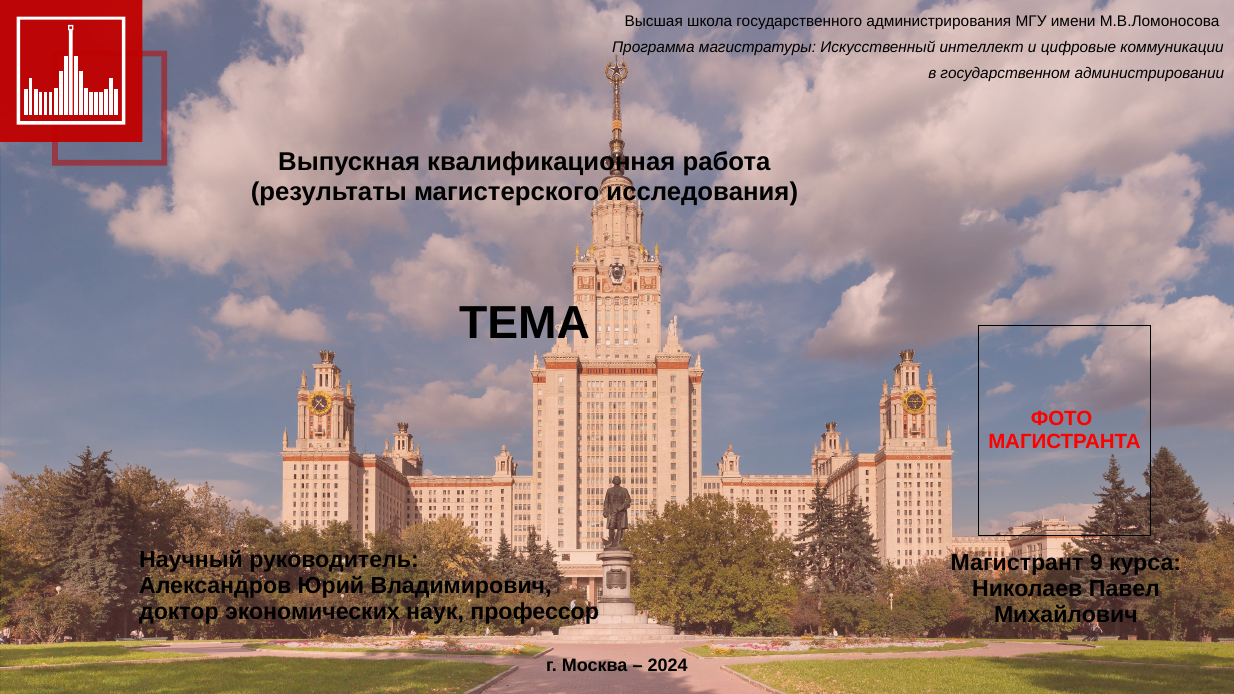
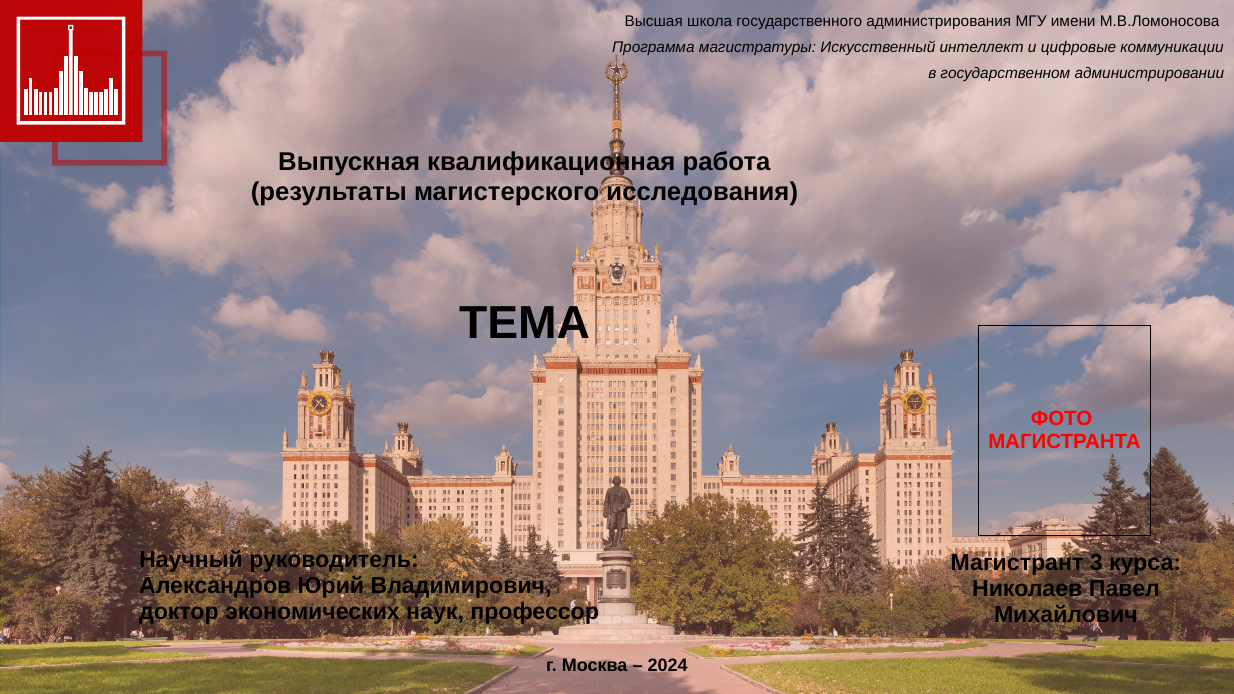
9: 9 -> 3 (1096, 563)
